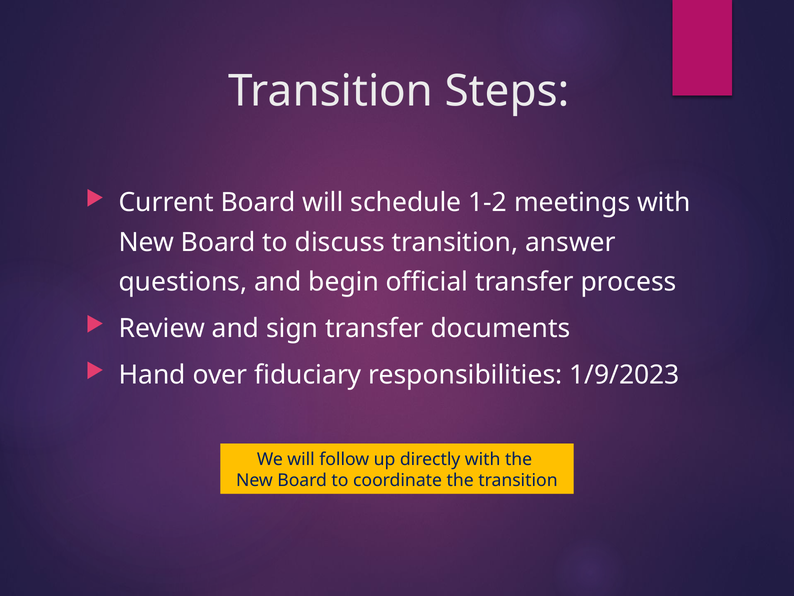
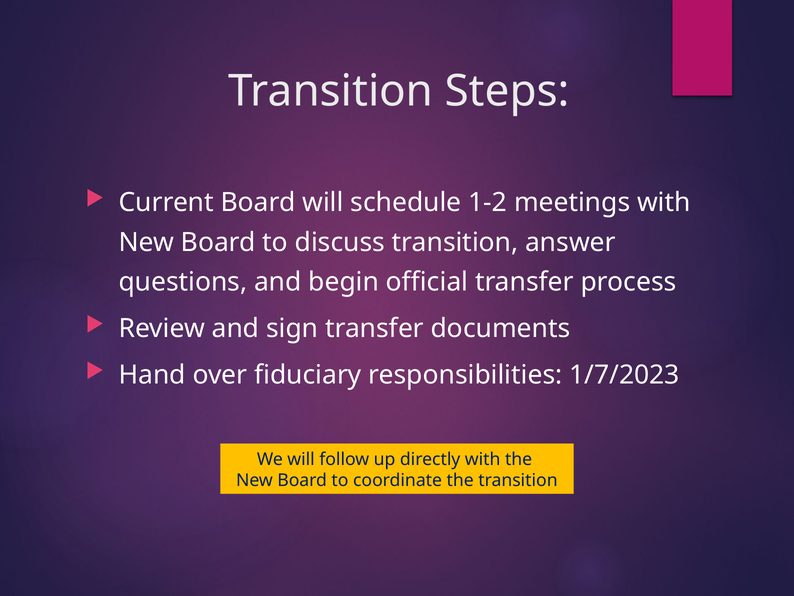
1/9/2023: 1/9/2023 -> 1/7/2023 (624, 375)
